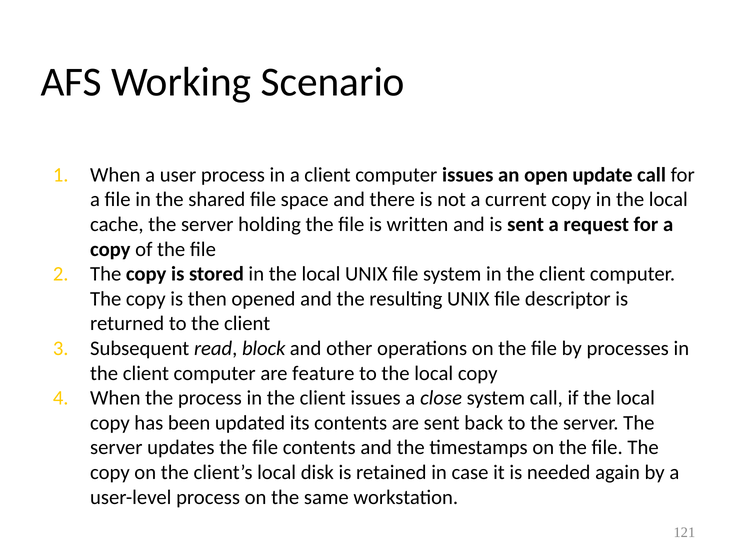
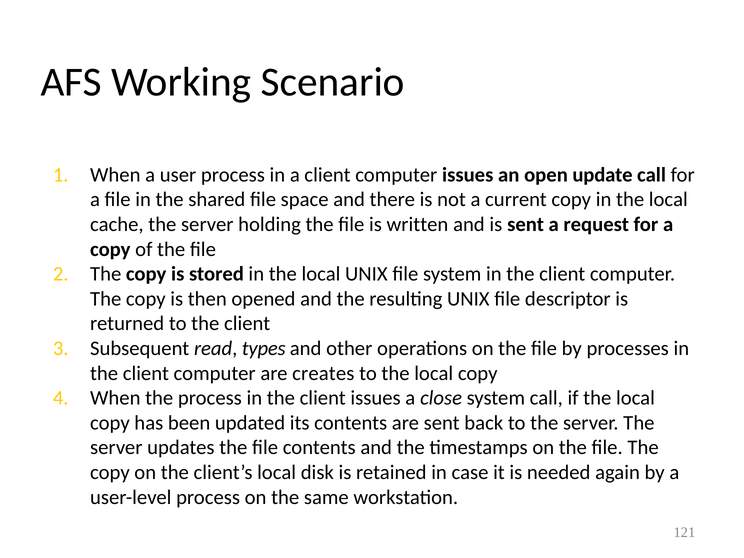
block: block -> types (264, 348)
feature: feature -> creates (323, 373)
